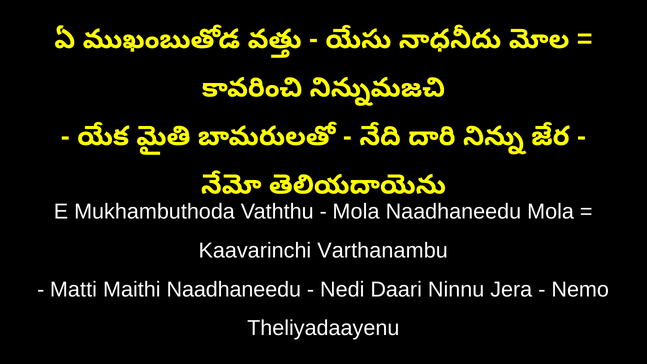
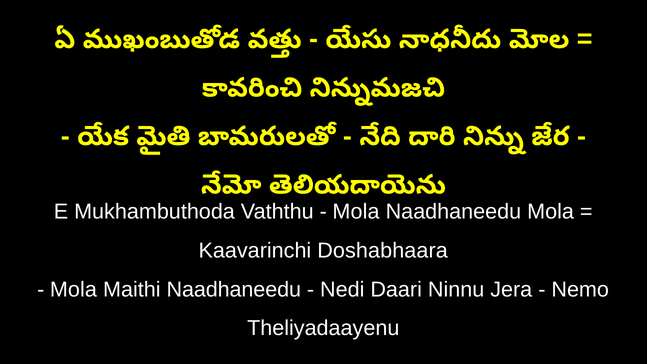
Varthanambu: Varthanambu -> Doshabhaara (383, 251)
Matti: Matti -> Mola (73, 289)
